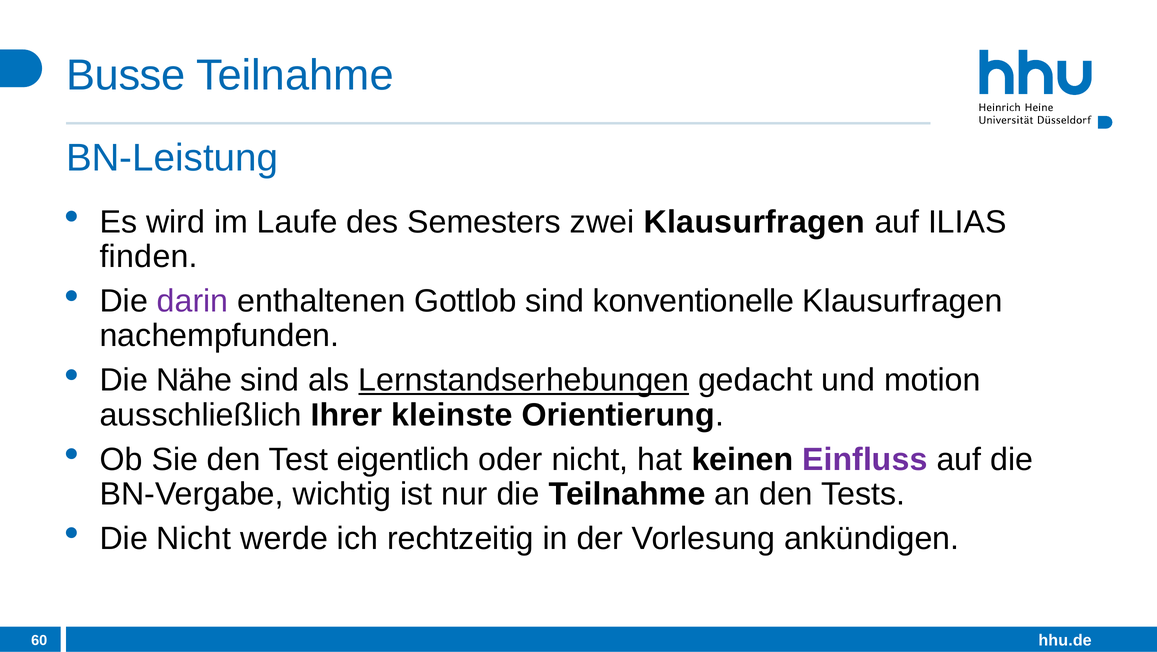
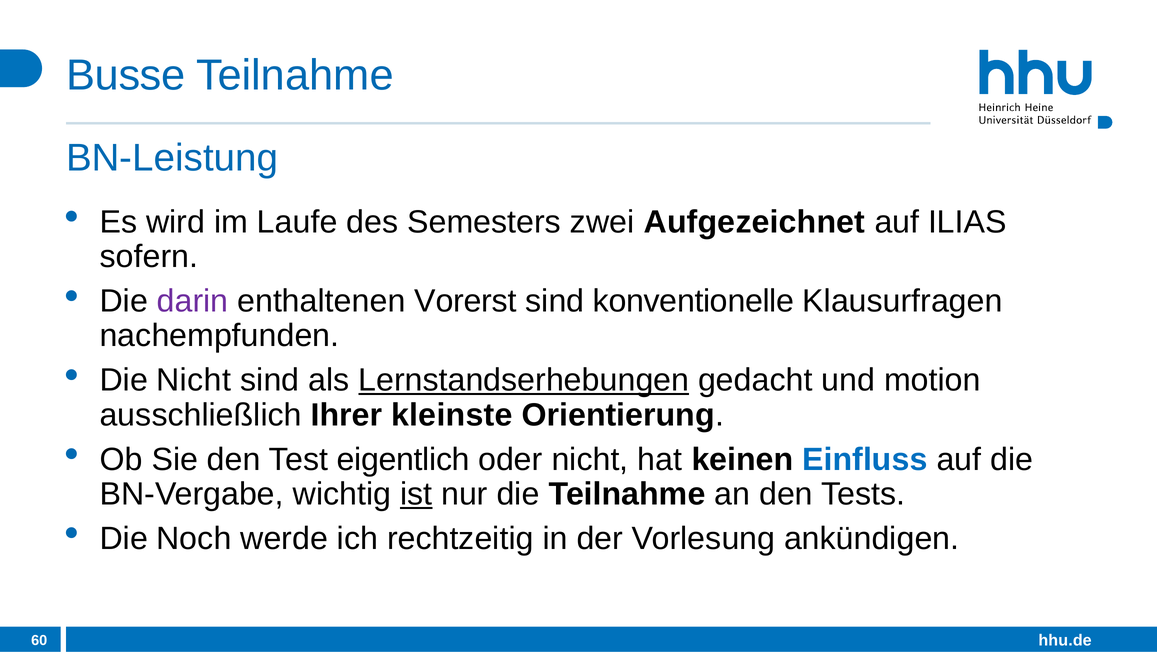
zwei Klausurfragen: Klausurfragen -> Aufgezeichnet (754, 222)
finden: finden -> sofern (149, 257)
Gottlob: Gottlob -> Vorerst (465, 301)
Die Nähe: Nähe -> Nicht (194, 380)
Einfluss colour: purple -> blue (865, 459)
ist underline: none -> present (416, 494)
Die Nicht: Nicht -> Noch (194, 538)
